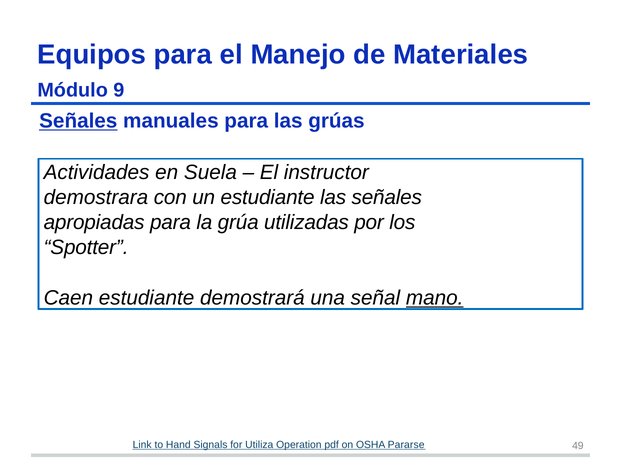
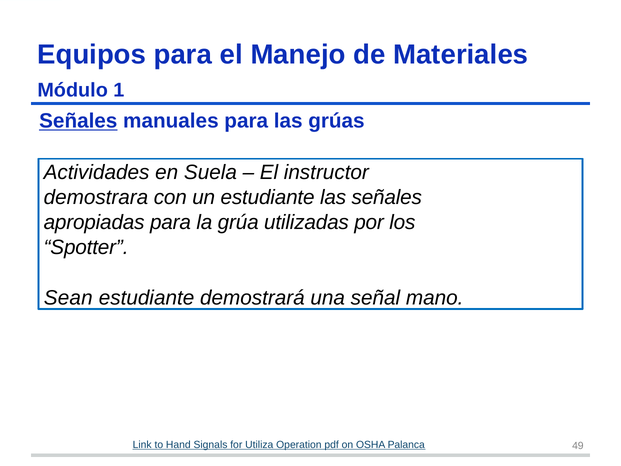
9: 9 -> 1 (119, 90)
Caen: Caen -> Sean (68, 298)
mano underline: present -> none (435, 298)
Pararse: Pararse -> Palanca (406, 444)
